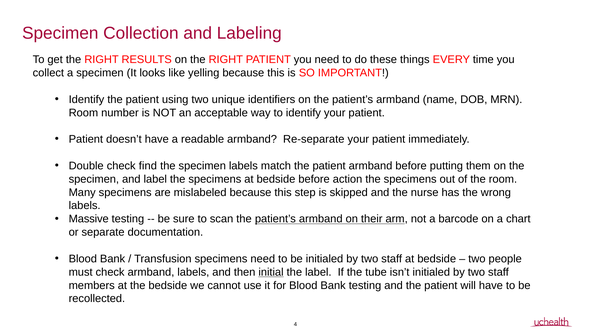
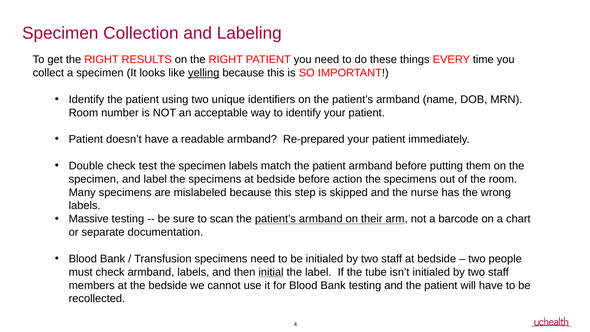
yelling underline: none -> present (204, 73)
Re-separate: Re-separate -> Re-prepared (314, 139)
find: find -> test (148, 166)
